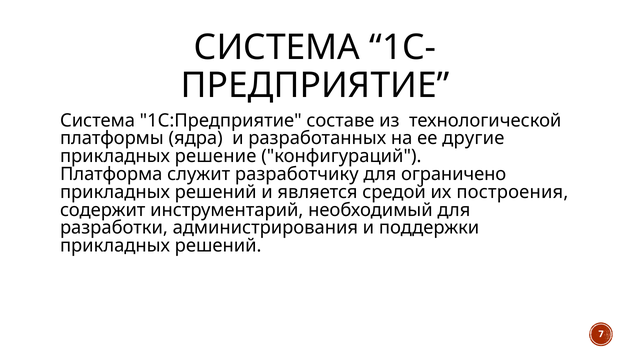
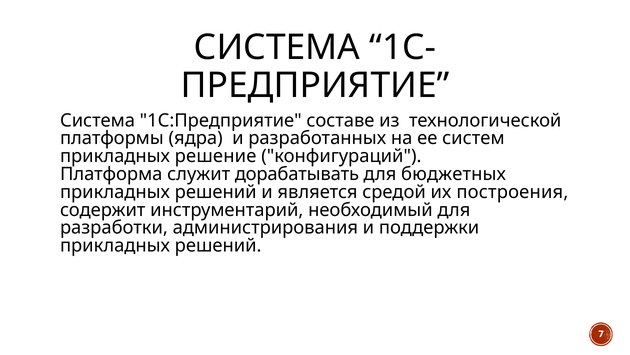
другие: другие -> систем (473, 138)
разработчику: разработчику -> дорабатывать (297, 174)
ограничено: ограничено -> бюджетных (454, 174)
